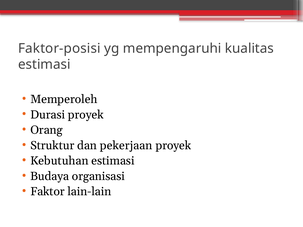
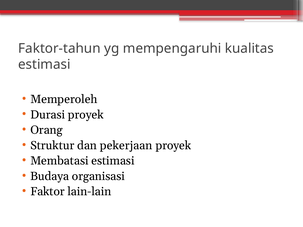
Faktor-posisi: Faktor-posisi -> Faktor-tahun (59, 48)
Kebutuhan: Kebutuhan -> Membatasi (59, 161)
